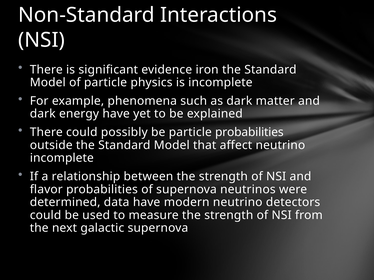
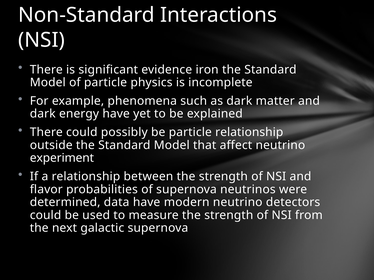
particle probabilities: probabilities -> relationship (249, 132)
incomplete: incomplete -> experiment (62, 158)
